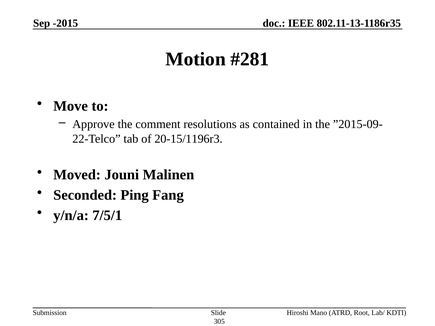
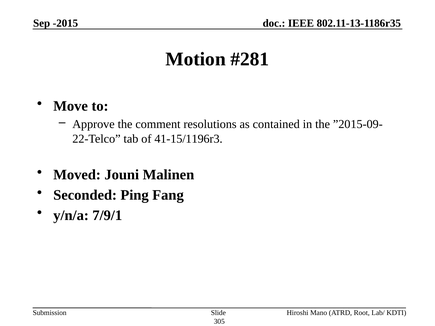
20-15/1196r3: 20-15/1196r3 -> 41-15/1196r3 (188, 139)
7/5/1: 7/5/1 -> 7/9/1 (107, 215)
